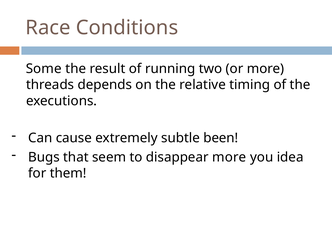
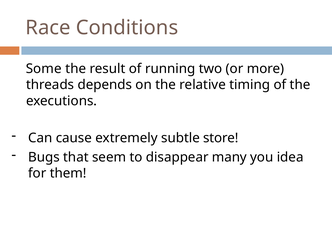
been: been -> store (221, 138)
disappear more: more -> many (229, 157)
